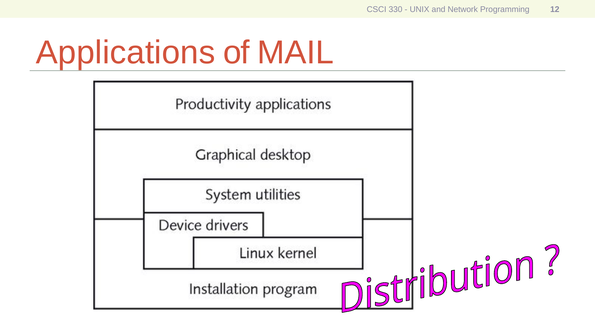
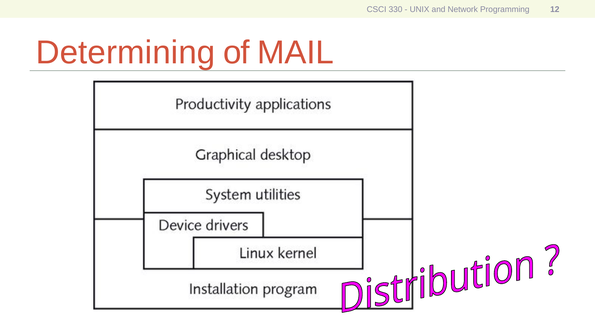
Applications: Applications -> Determining (126, 53)
